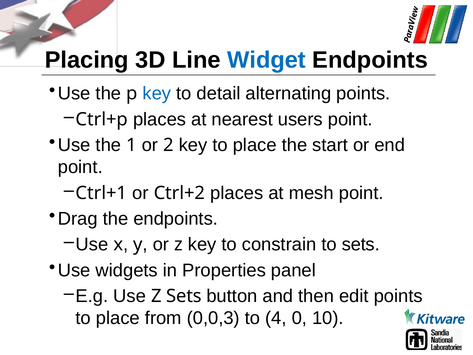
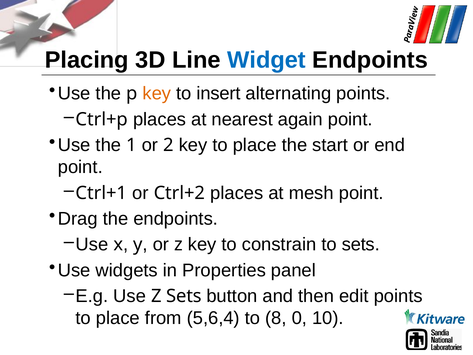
key colour: blue -> orange (157, 93)
detail: detail -> insert (219, 93)
users: users -> again (300, 119)
0,0,3: 0,0,3 -> 5,6,4 (213, 318)
4: 4 -> 8 (276, 318)
